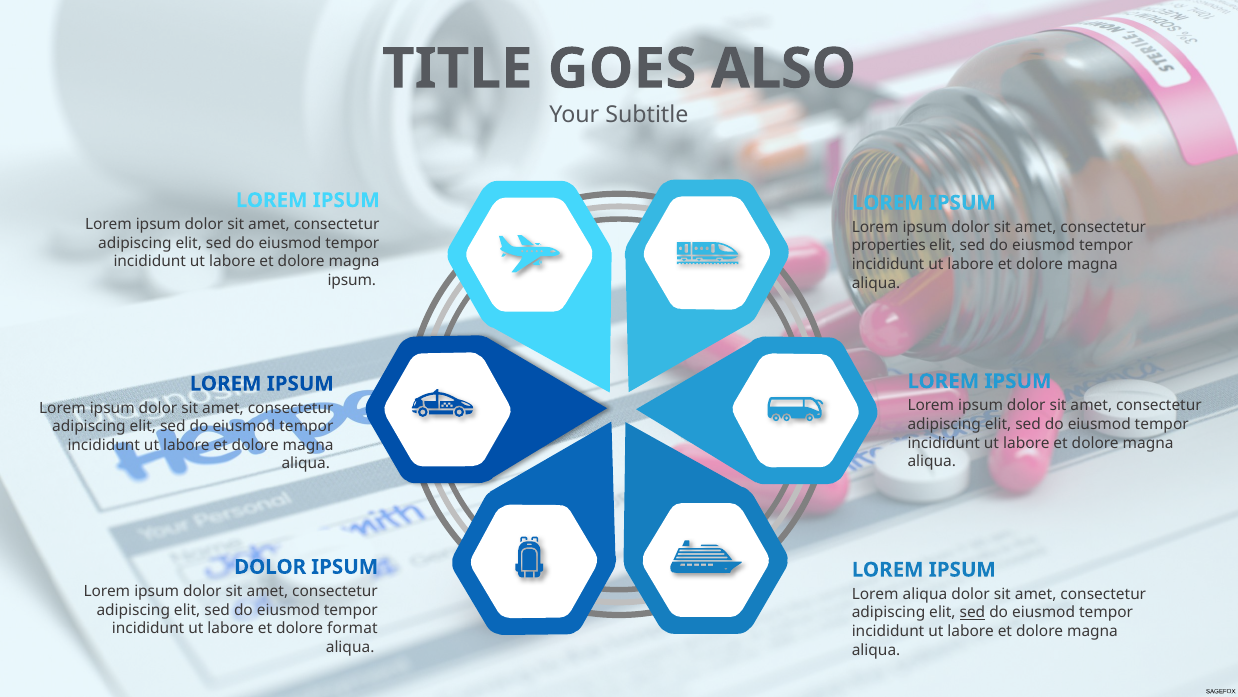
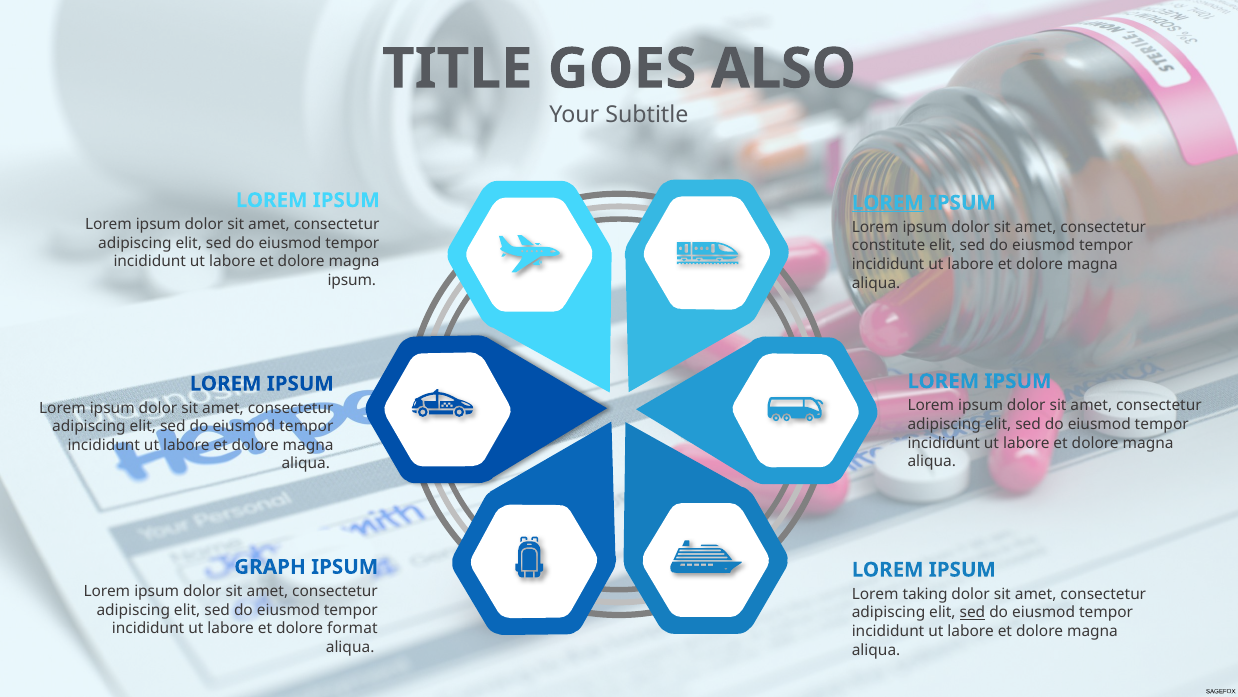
LOREM underline: none -> present (888, 203)
properties: properties -> constitute (889, 246)
DOLOR: DOLOR -> GRAPH (270, 566)
Lorem aliqua: aliqua -> taking (925, 594)
